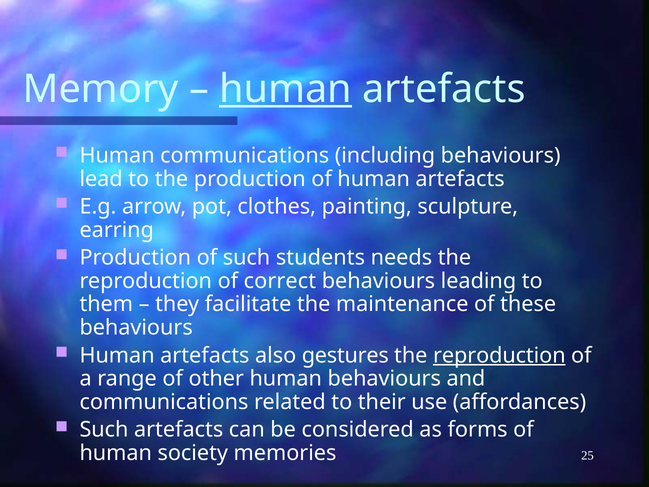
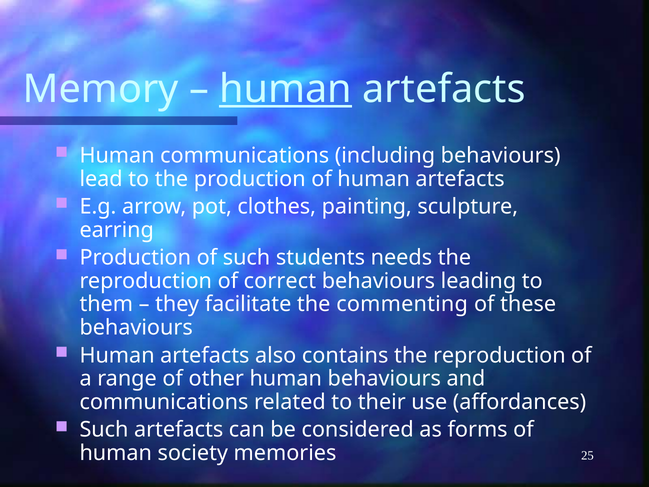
maintenance: maintenance -> commenting (402, 304)
gestures: gestures -> contains (345, 355)
reproduction underline: present -> none (499, 355)
